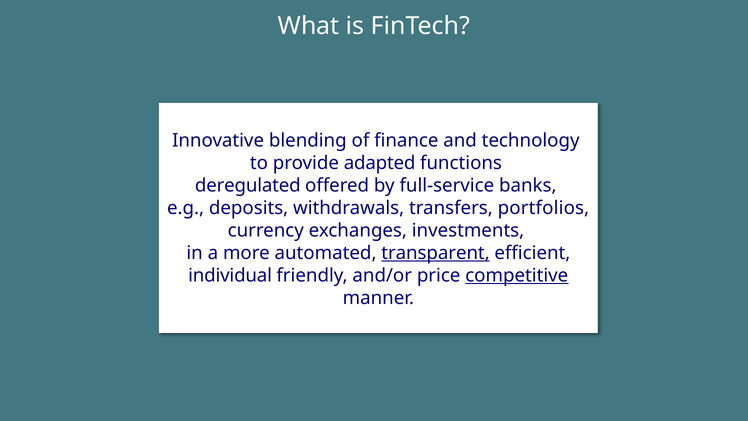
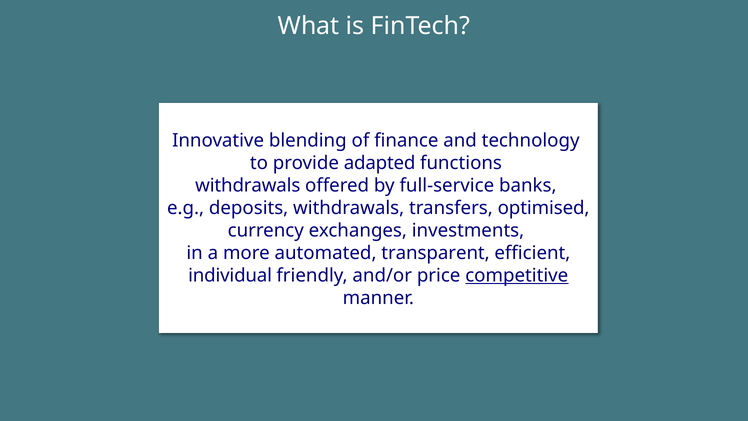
deregulated: deregulated -> withdrawals (248, 185)
portfolios: portfolios -> optimised (544, 208)
transparent underline: present -> none (436, 253)
